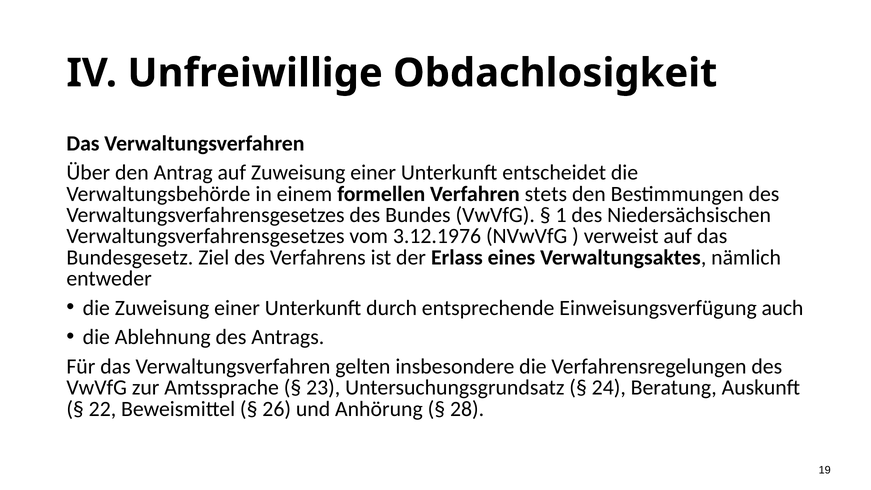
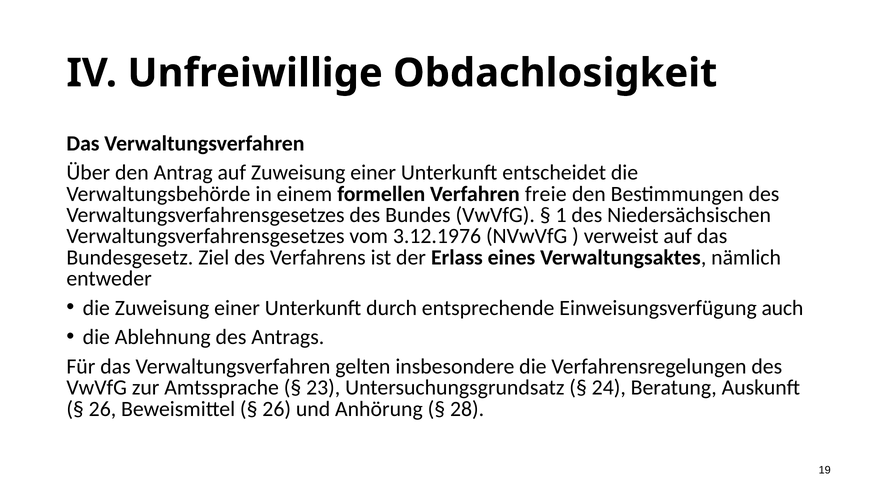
stets: stets -> freie (546, 194)
22: 22 -> 26 (102, 409)
